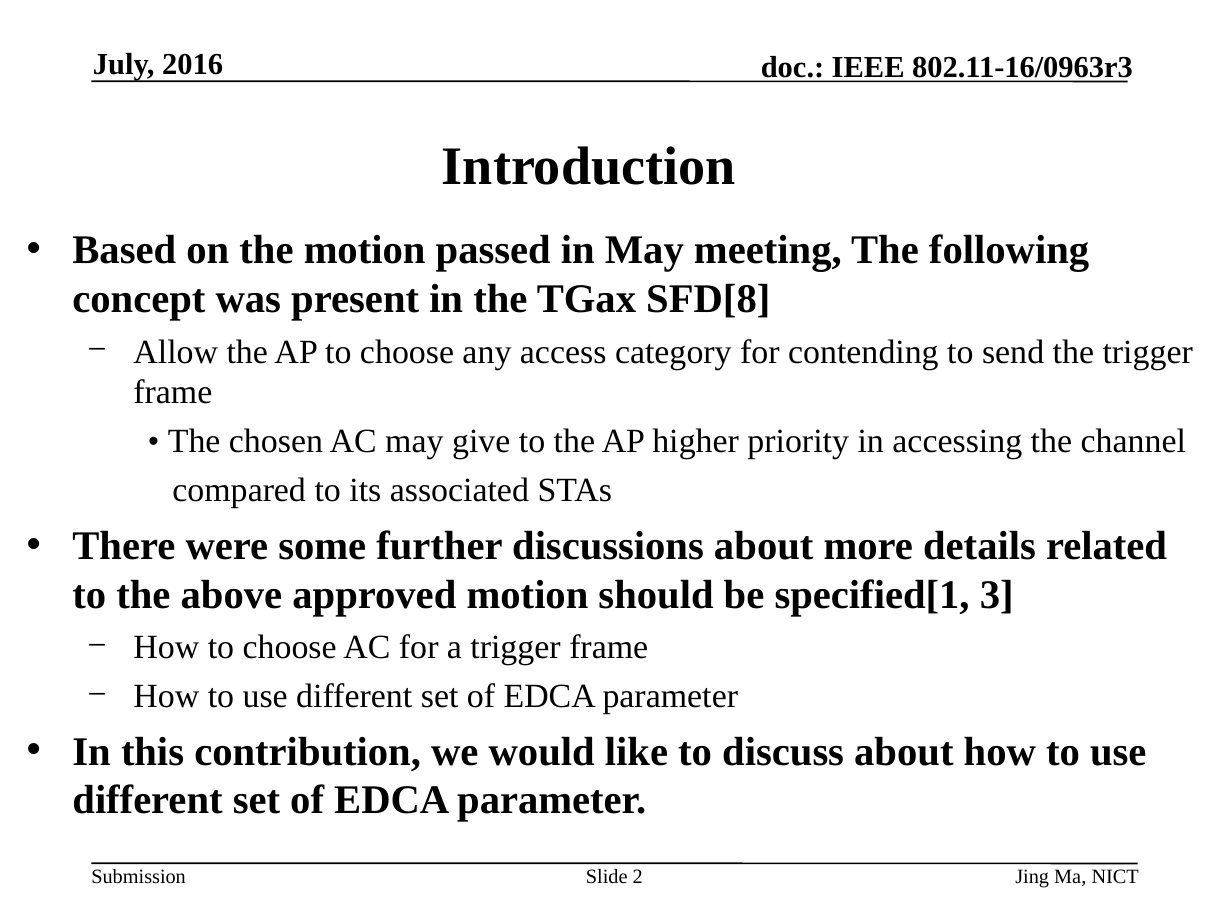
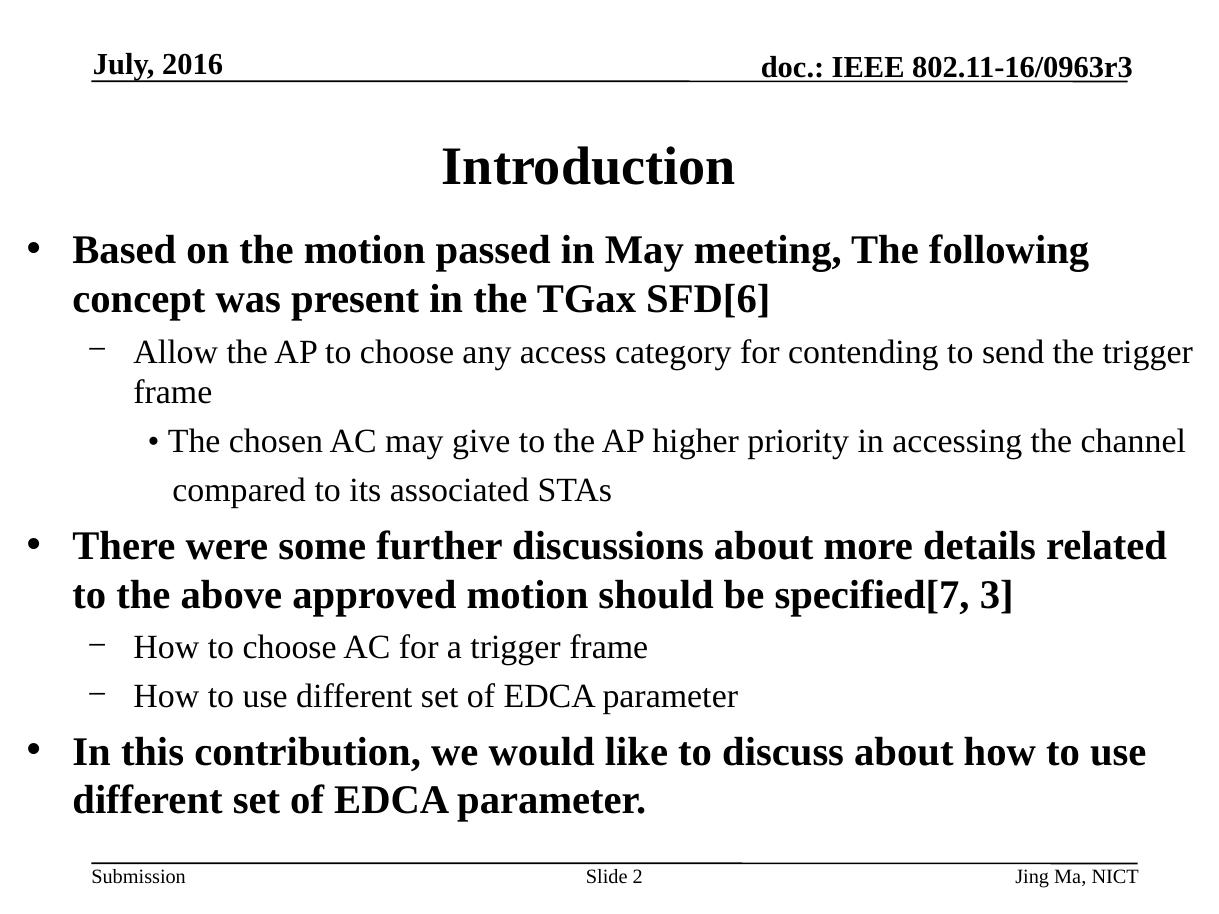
SFD[8: SFD[8 -> SFD[6 (708, 299)
specified[1: specified[1 -> specified[7 (872, 595)
